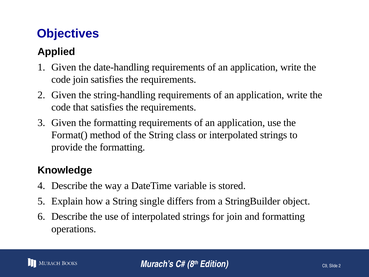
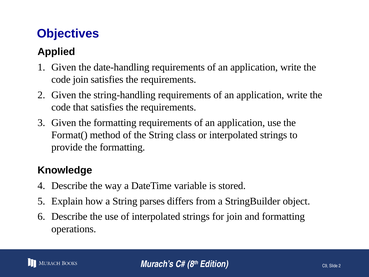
single: single -> parses (152, 201)
